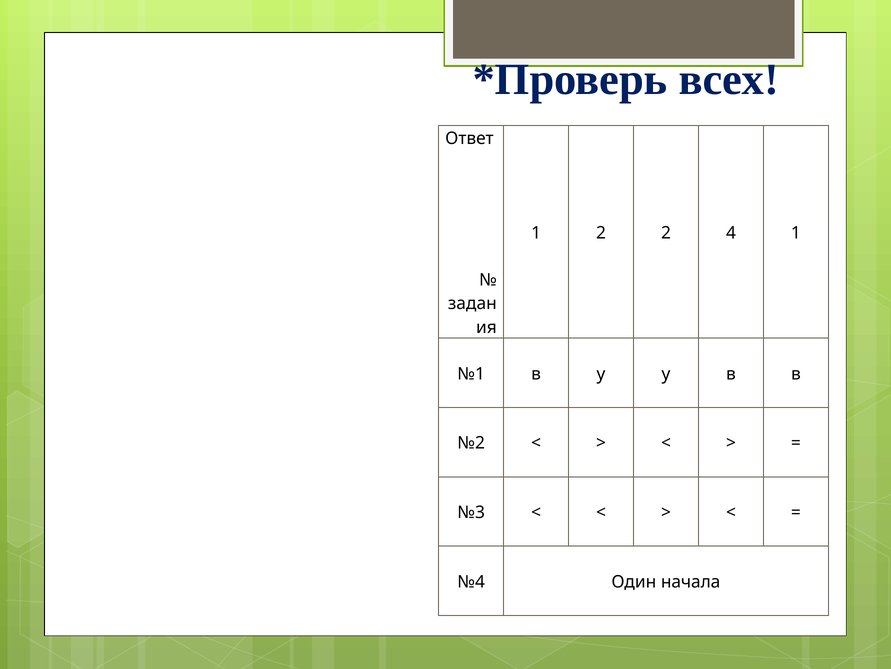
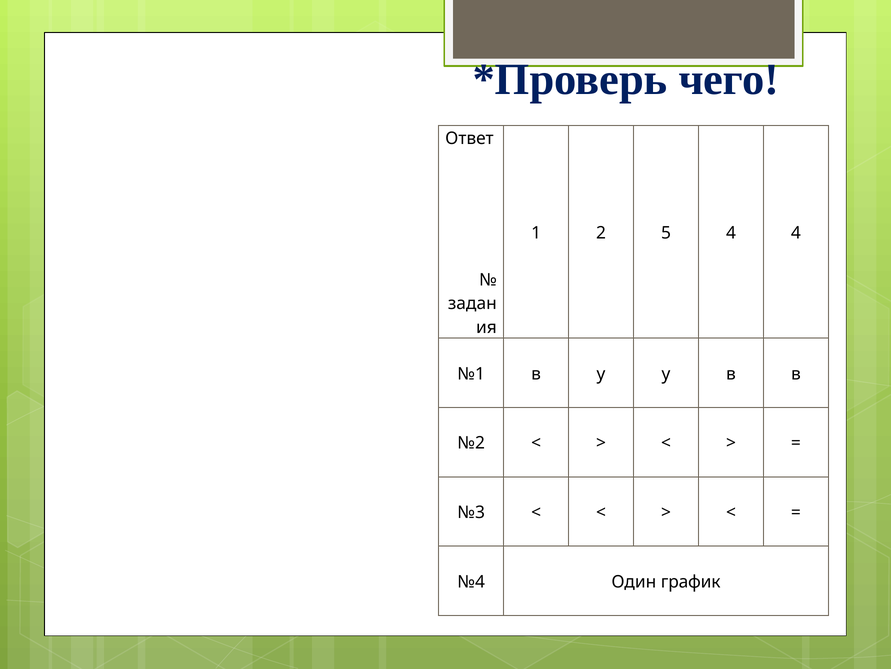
всех: всех -> чего (729, 80)
2 2: 2 -> 5 (666, 233)
4 1: 1 -> 4 (796, 233)
начала: начала -> график (691, 581)
